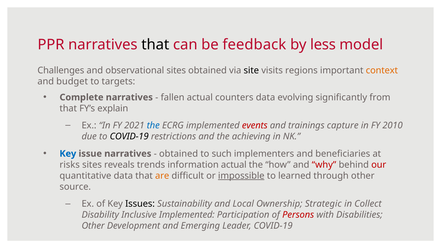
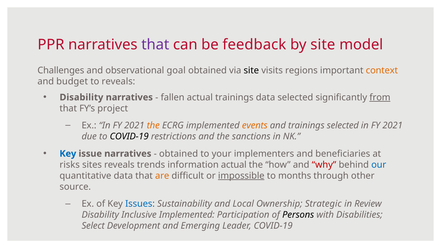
that colour: black -> purple (155, 45)
by less: less -> site (323, 45)
observational sites: sites -> goal (176, 70)
to targets: targets -> reveals (118, 81)
Complete: Complete -> Disability (81, 97)
actual counters: counters -> trainings (234, 97)
data evolving: evolving -> selected (295, 97)
from underline: none -> present (380, 97)
explain: explain -> project (113, 108)
the colour: blue -> orange (153, 126)
events colour: red -> orange (255, 126)
trainings capture: capture -> selected (343, 126)
2010: 2010 -> 2021 (393, 126)
achieving: achieving -> sanctions (251, 137)
such: such -> your (222, 154)
our colour: red -> blue (379, 165)
learned: learned -> months (295, 176)
Issues colour: black -> blue (140, 204)
Collect: Collect -> Review (368, 204)
Persons colour: red -> black (298, 215)
Other: Other -> Select (93, 226)
